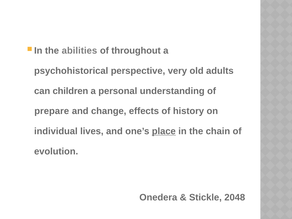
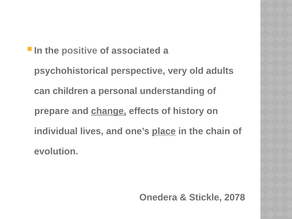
abilities: abilities -> positive (79, 51)
throughout: throughout -> associated (136, 51)
change underline: none -> present (109, 111)
2048: 2048 -> 2078 (235, 197)
